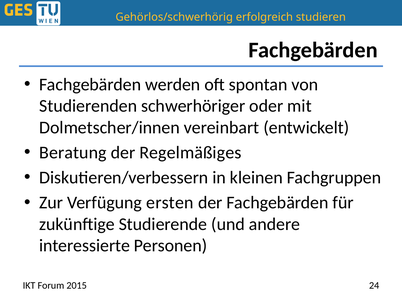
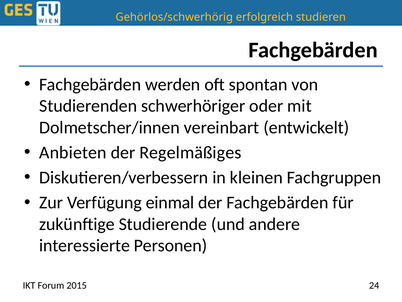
Beratung: Beratung -> Anbieten (73, 152)
ersten: ersten -> einmal (170, 202)
